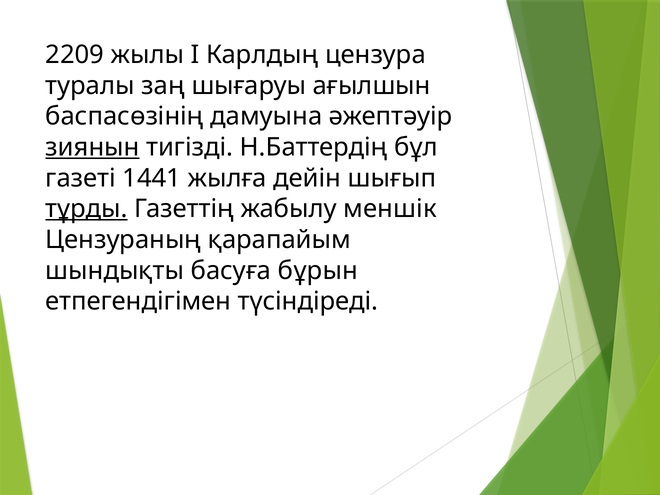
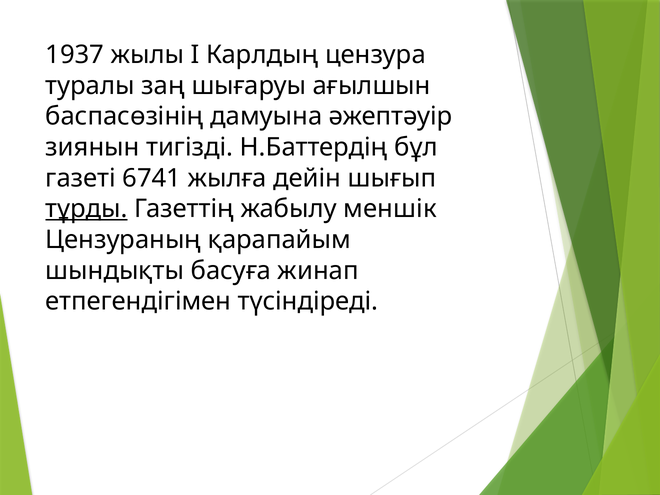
2209: 2209 -> 1937 (75, 55)
зиянын underline: present -> none (92, 147)
1441: 1441 -> 6741 (152, 178)
бұрын: бұрын -> жинап (318, 271)
